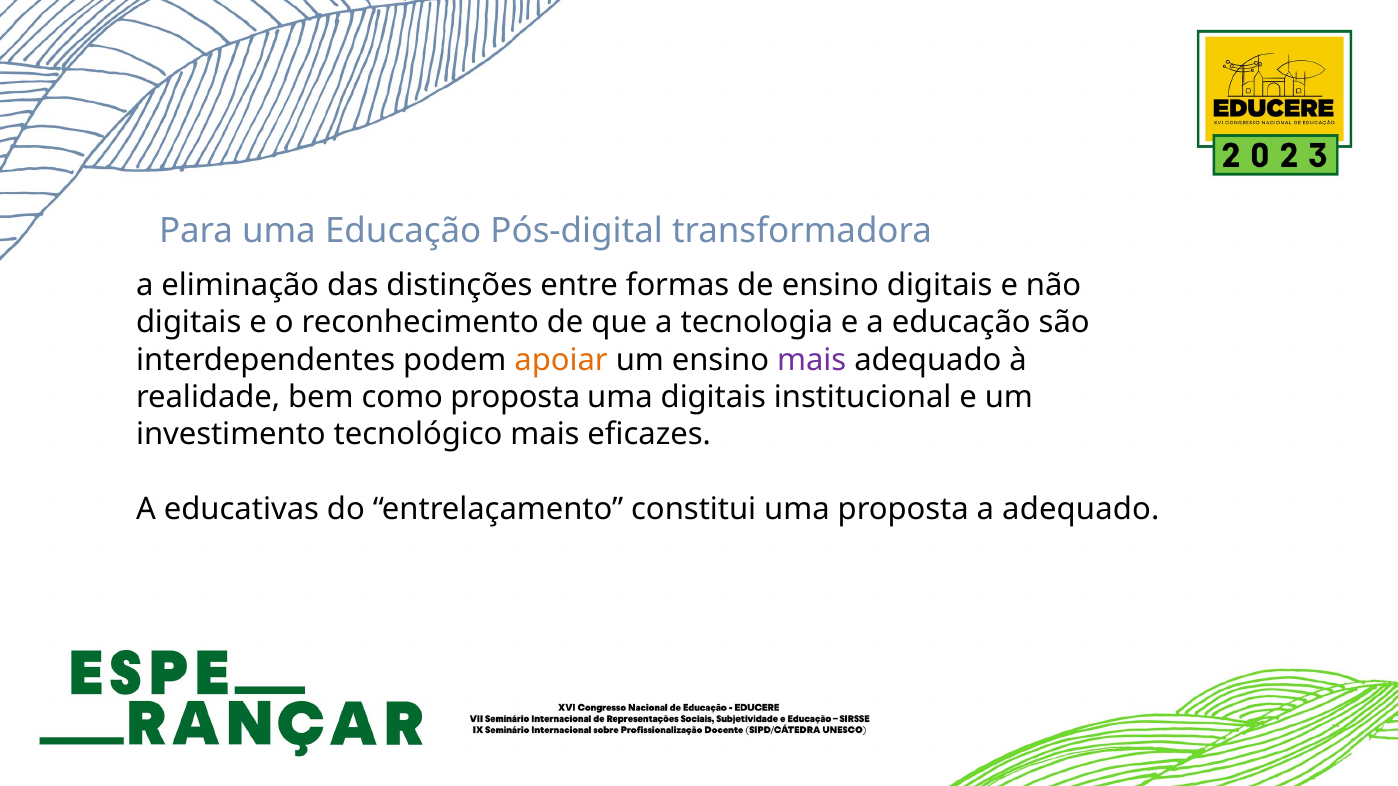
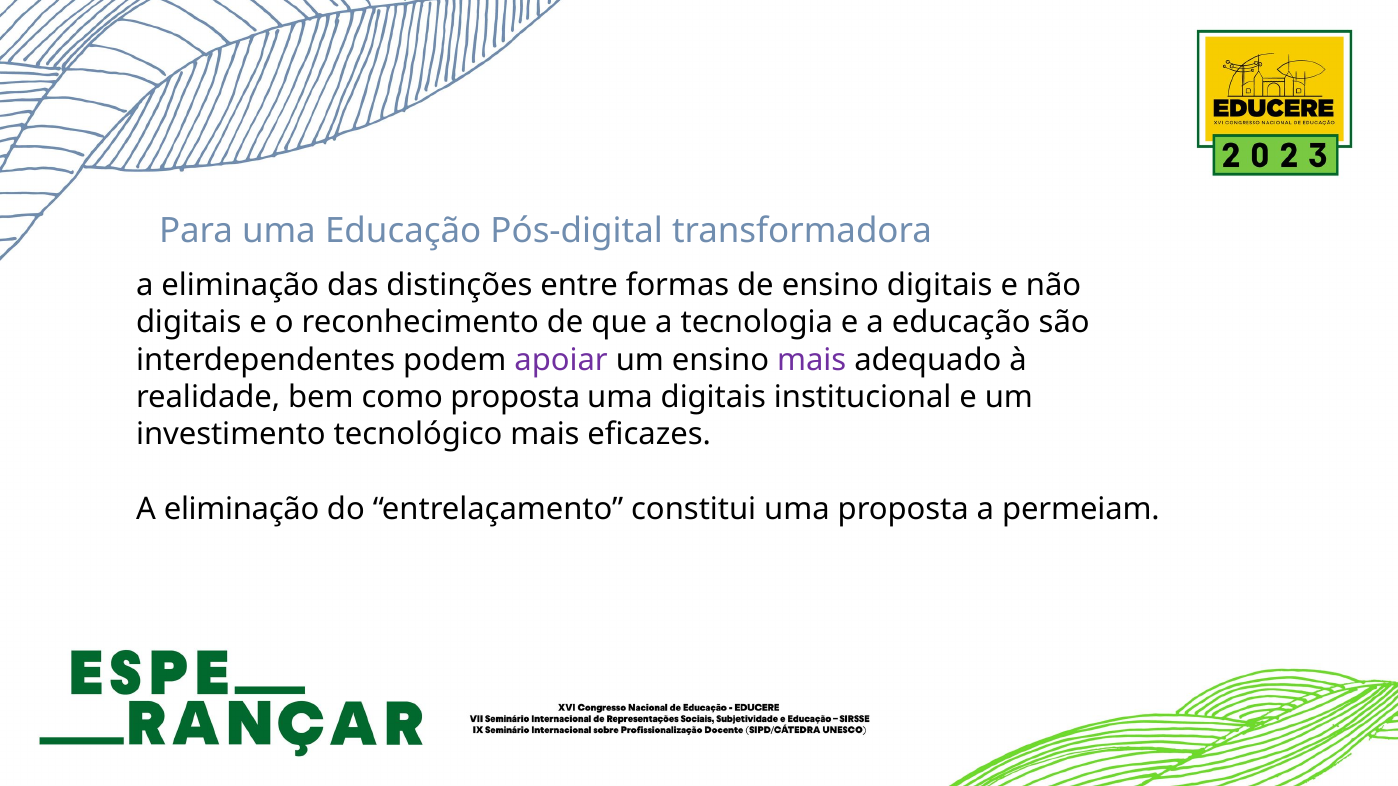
apoiar colour: orange -> purple (561, 360)
educativas: educativas -> eliminação (242, 509)
a adequado: adequado -> permeiam (1081, 509)
